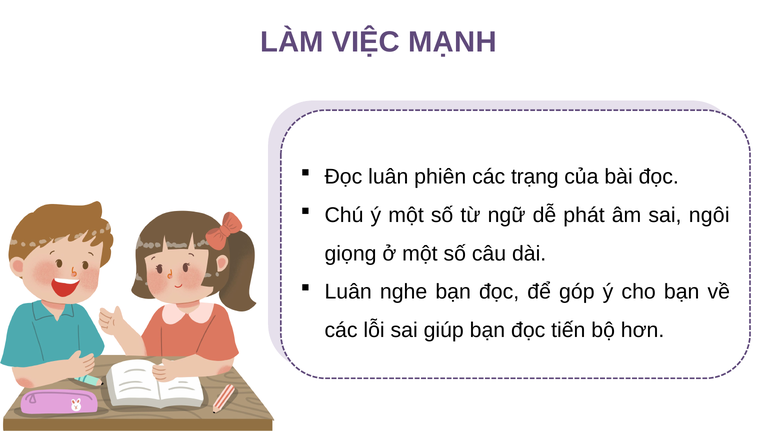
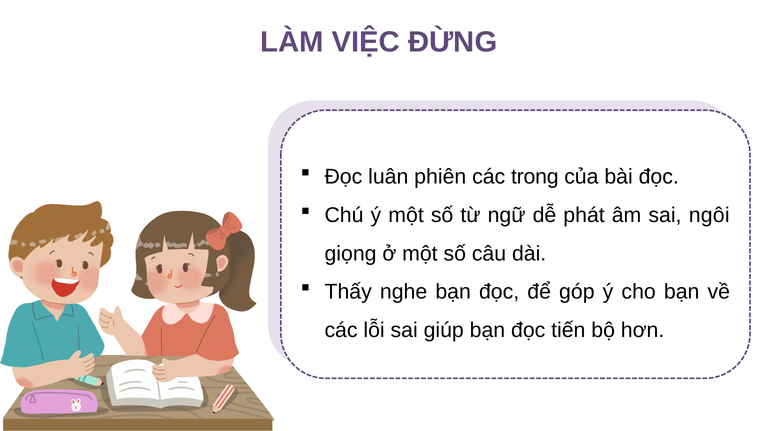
MẠNH: MẠNH -> ĐỪNG (453, 42)
trạng: trạng -> trong (535, 177)
Luân: Luân -> Thấy (348, 292)
